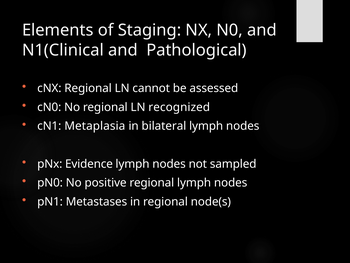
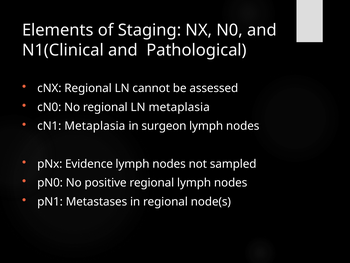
LN recognized: recognized -> metaplasia (179, 107)
bilateral: bilateral -> surgeon (164, 126)
